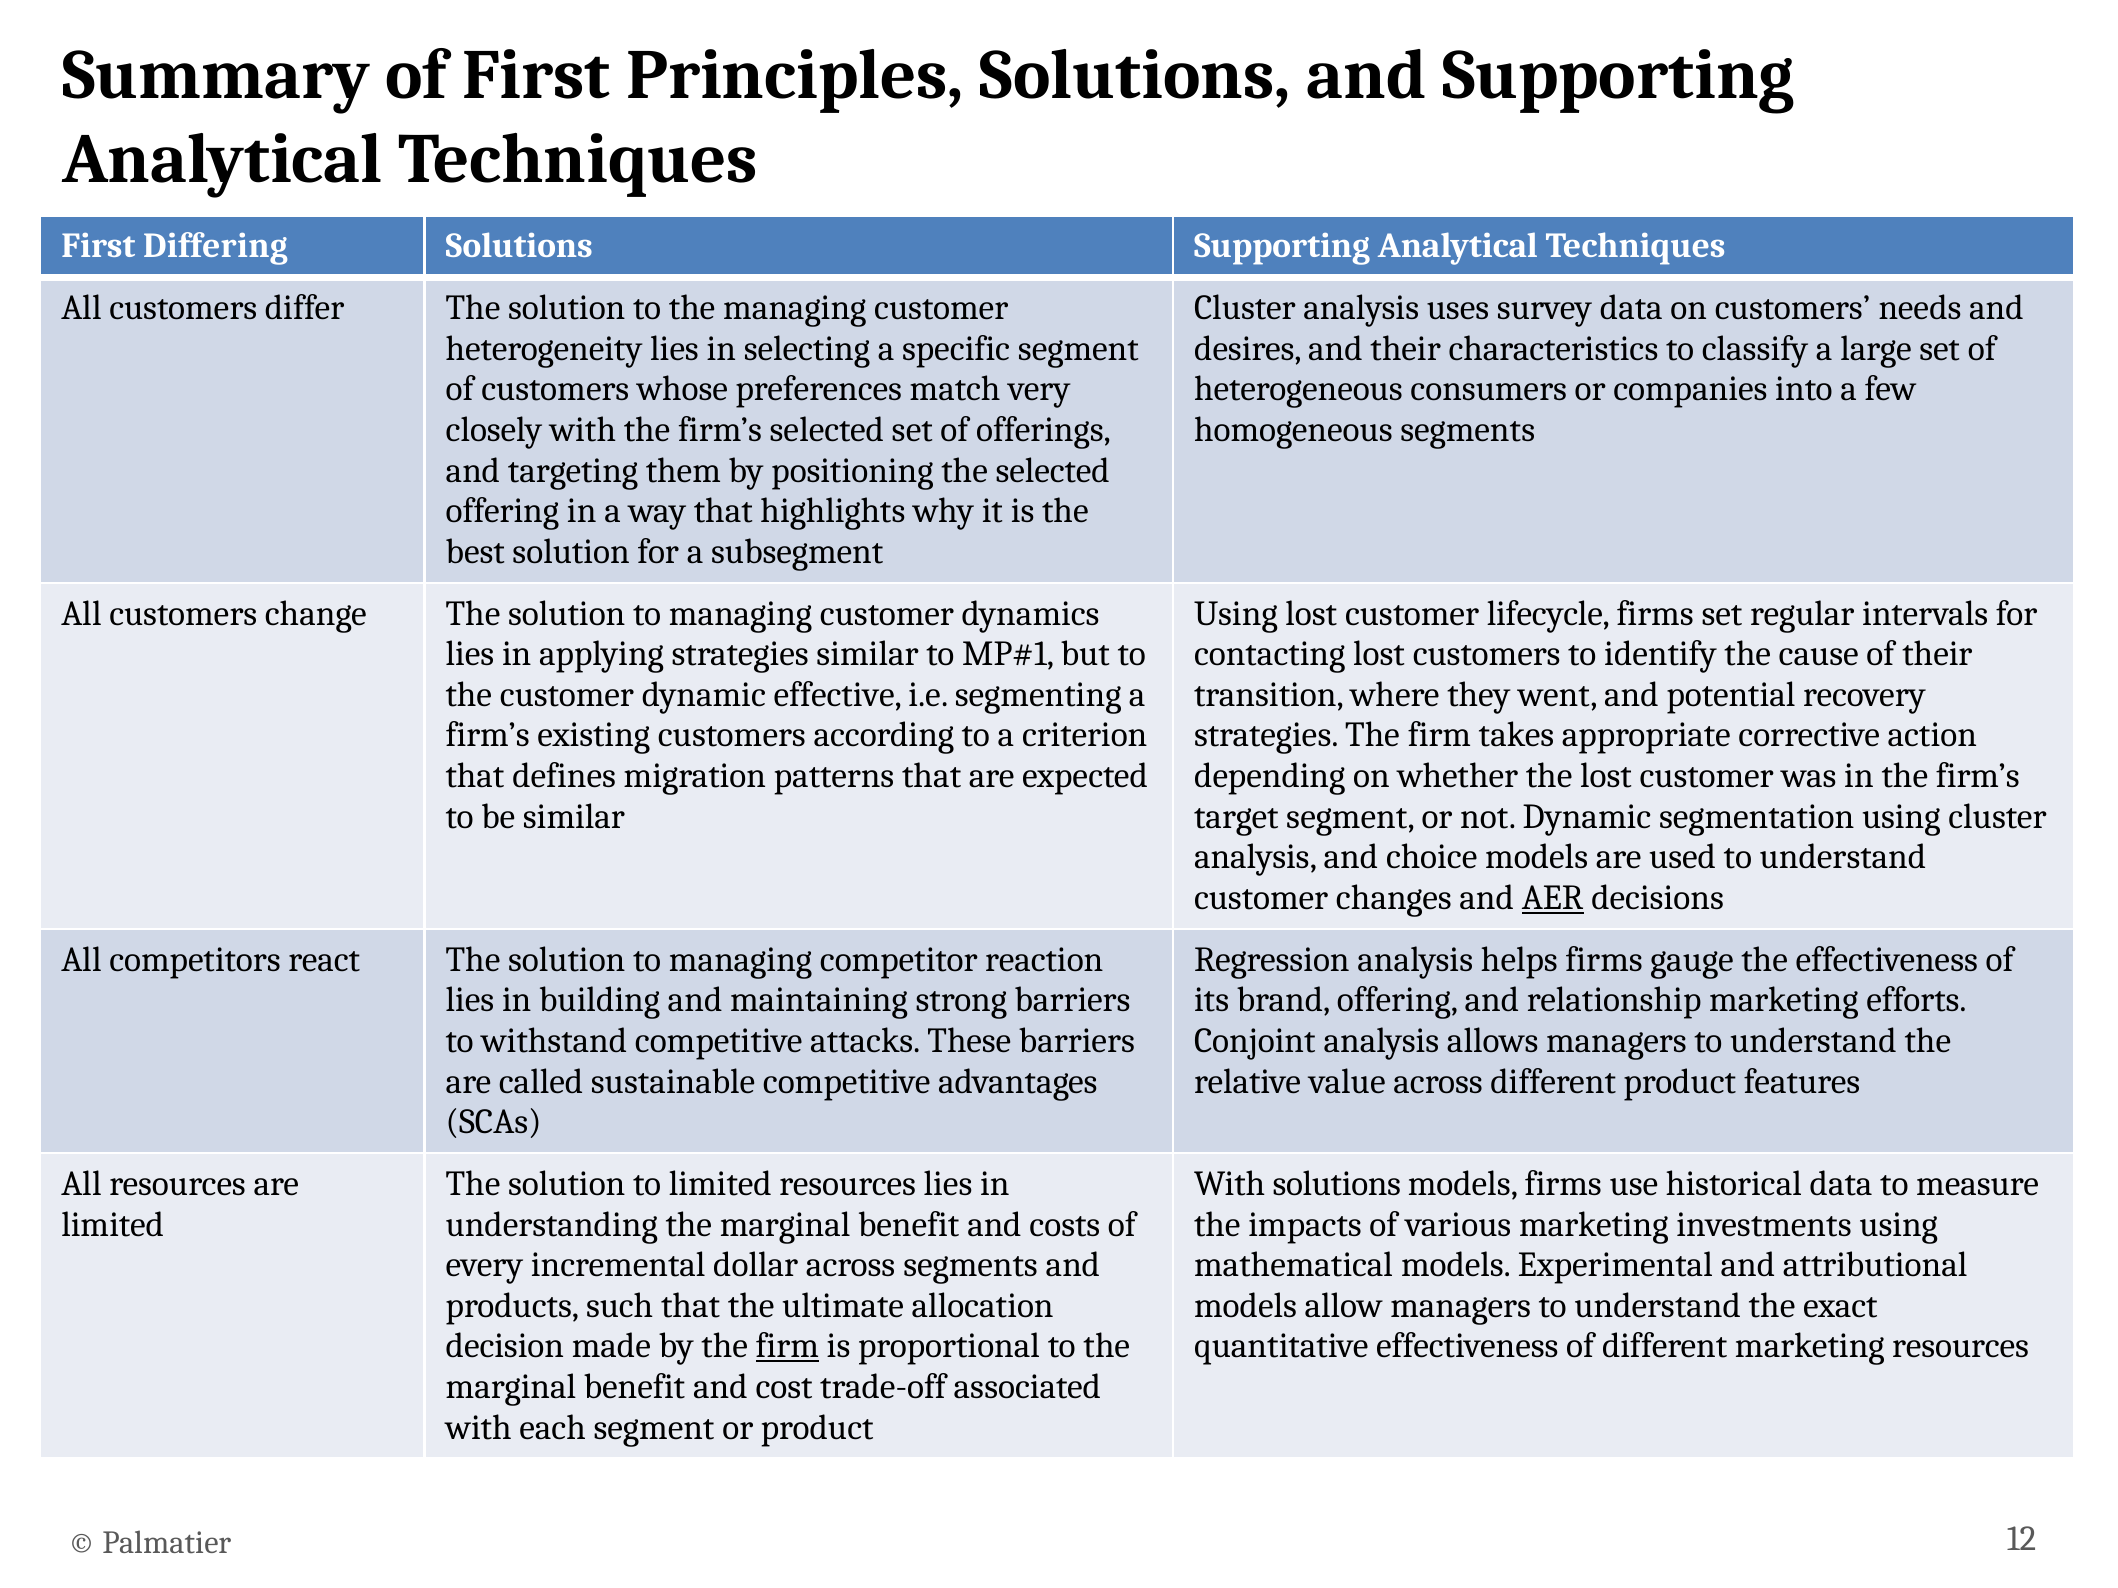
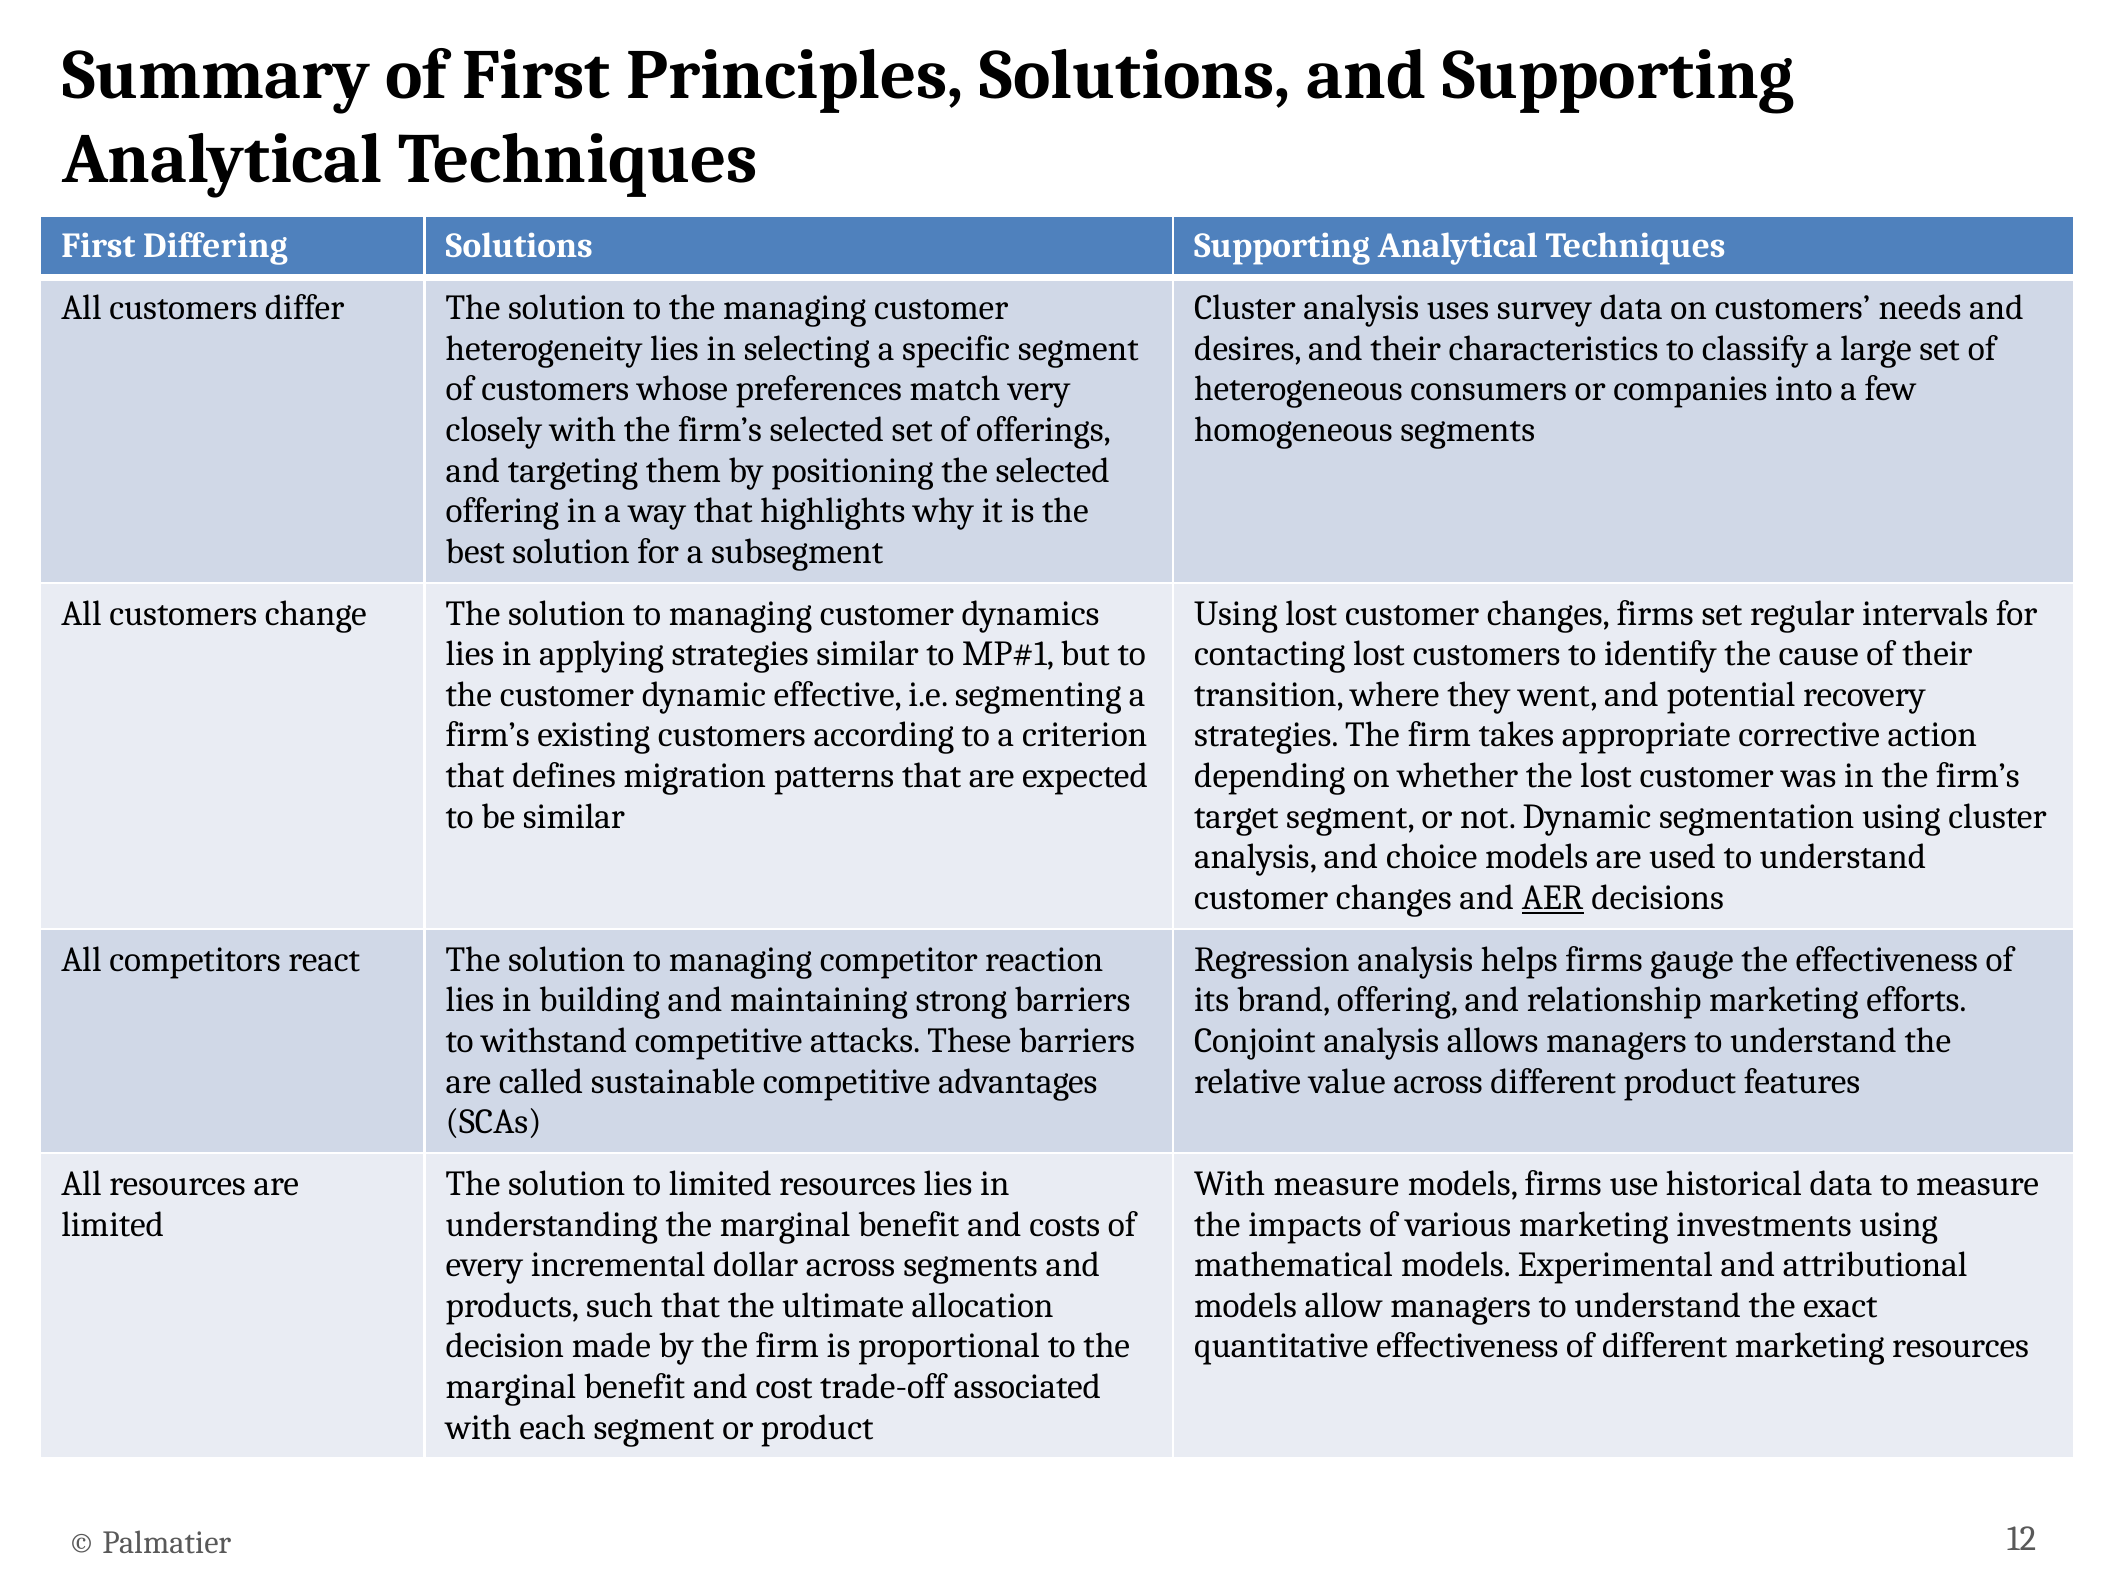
lost customer lifecycle: lifecycle -> changes (1548, 614)
With solutions: solutions -> measure (1336, 1184)
firm underline: present -> none (787, 1347)
